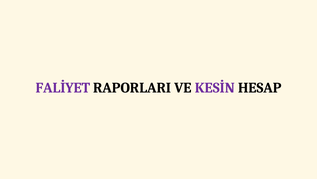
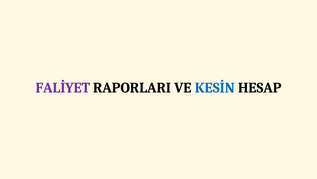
KESİN colour: purple -> blue (215, 87)
